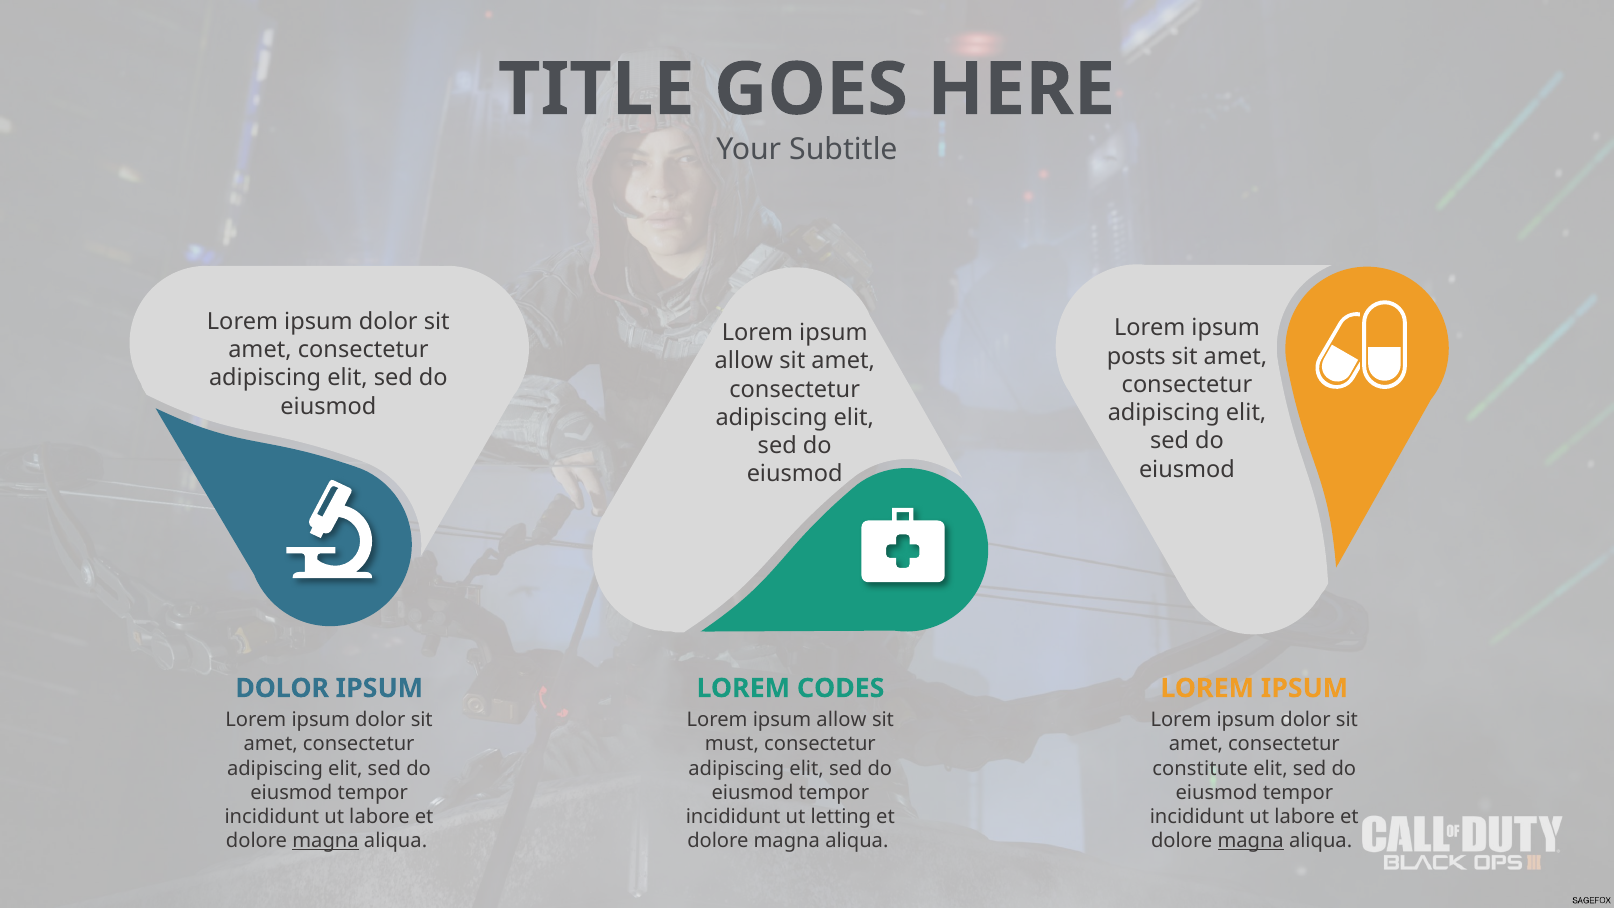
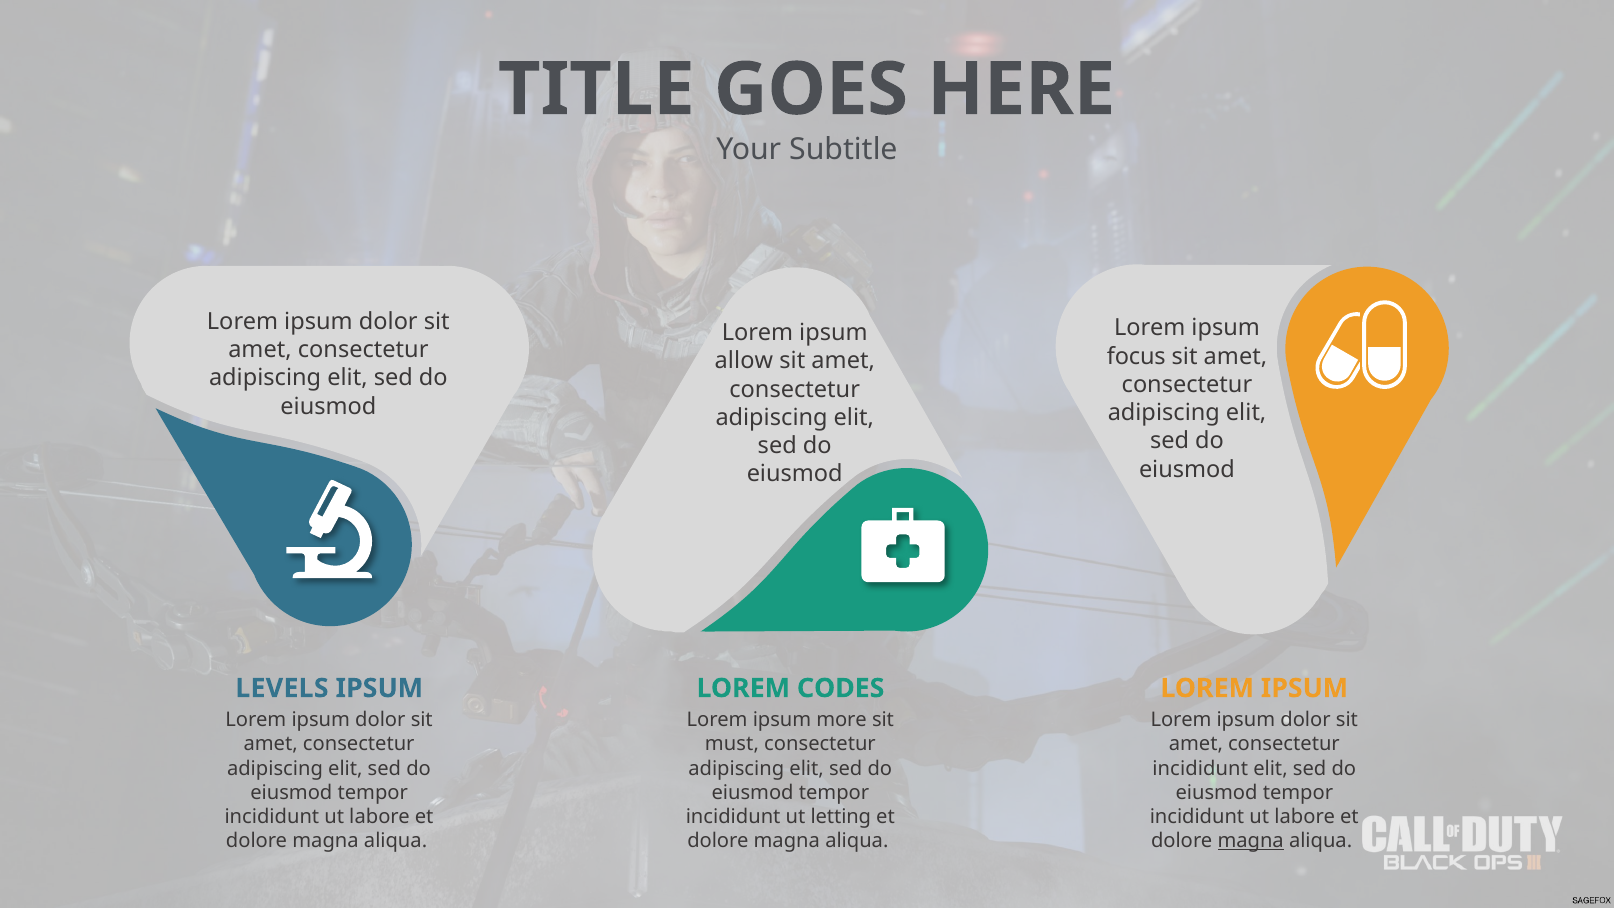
posts: posts -> focus (1136, 356)
DOLOR: DOLOR -> LEVELS (282, 688)
allow: allow -> more (842, 720)
constitute: constitute -> incididunt (1200, 768)
magna underline: present -> none (326, 841)
